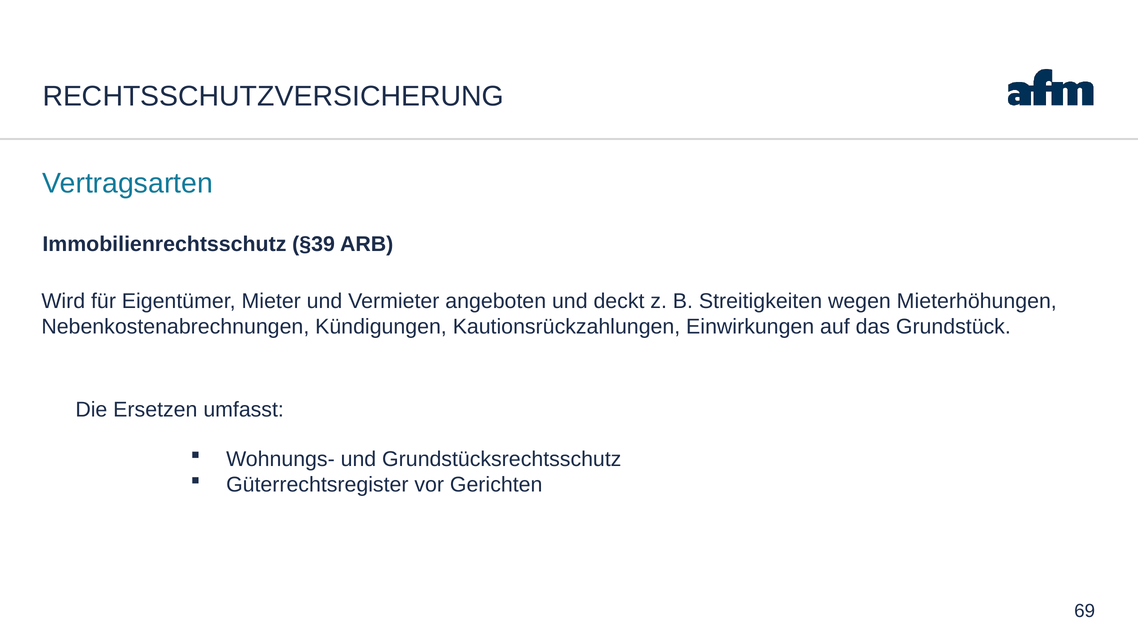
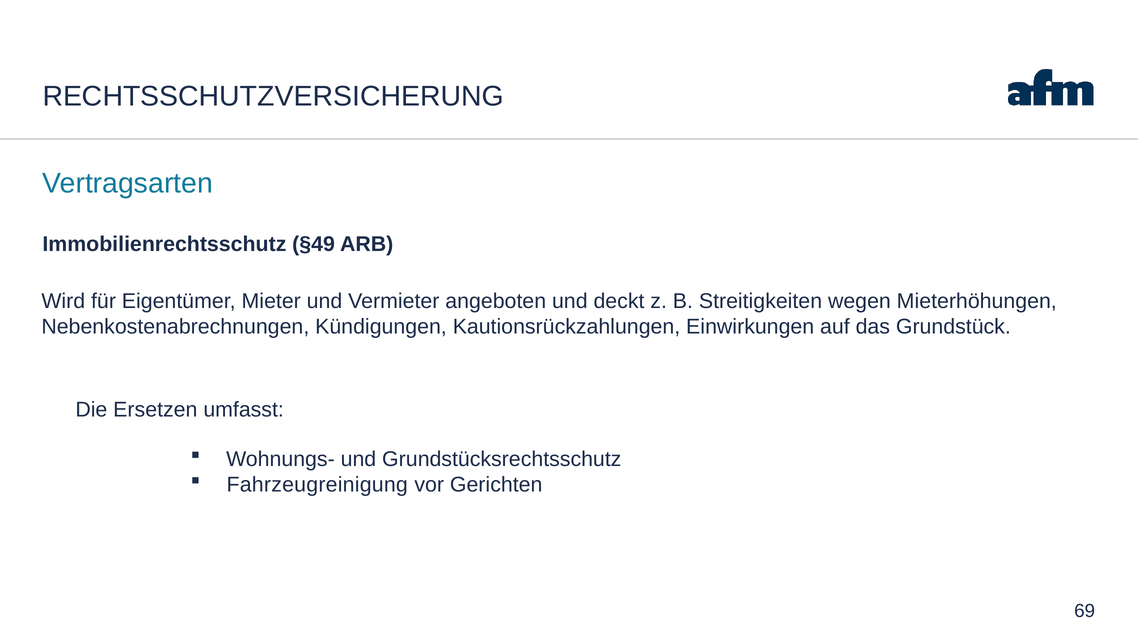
§39: §39 -> §49 (314, 244)
Güterrechtsregister: Güterrechtsregister -> Fahrzeugreinigung (317, 485)
